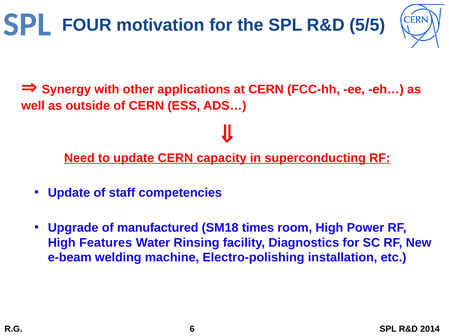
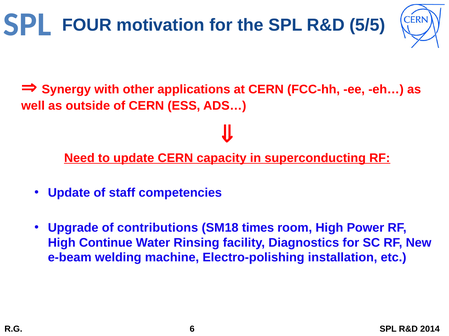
manufactured: manufactured -> contributions (158, 228)
Features: Features -> Continue (106, 243)
